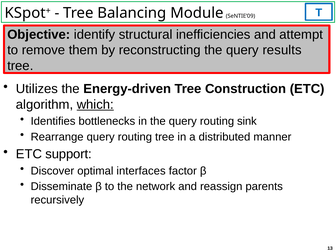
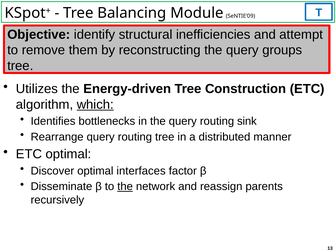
results: results -> groups (282, 50)
ETC support: support -> optimal (68, 154)
the underline: none -> present (125, 187)
